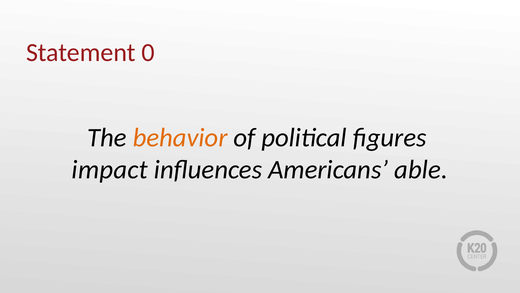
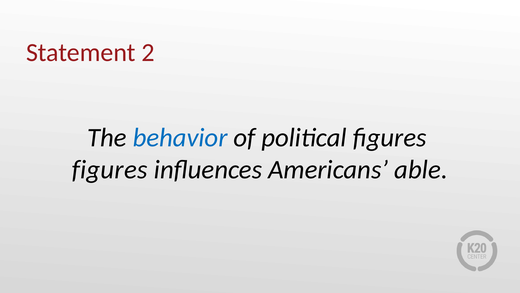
0: 0 -> 2 (148, 52)
behavior colour: orange -> blue (180, 137)
impact: impact -> figures (110, 169)
